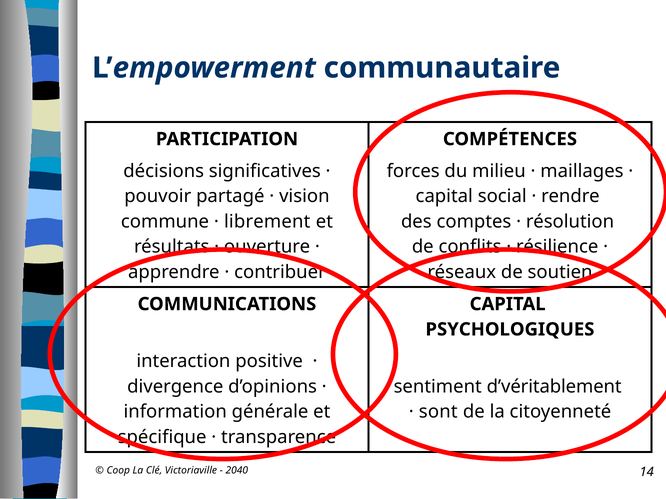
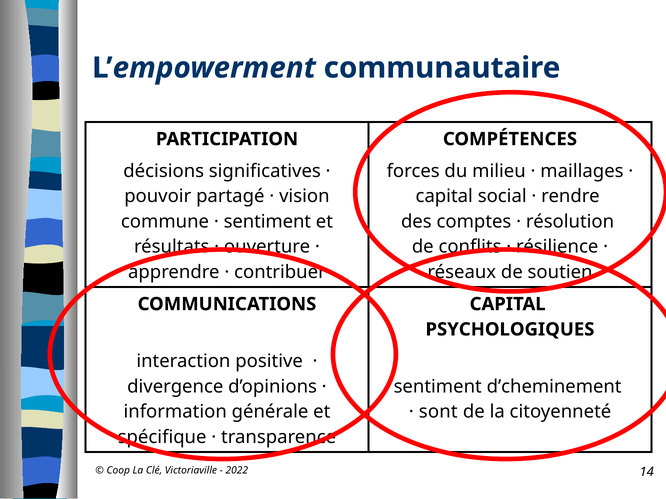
librement: librement -> sentiment (267, 222)
d’véritablement: d’véritablement -> d’cheminement (554, 387)
2040: 2040 -> 2022 (237, 471)
